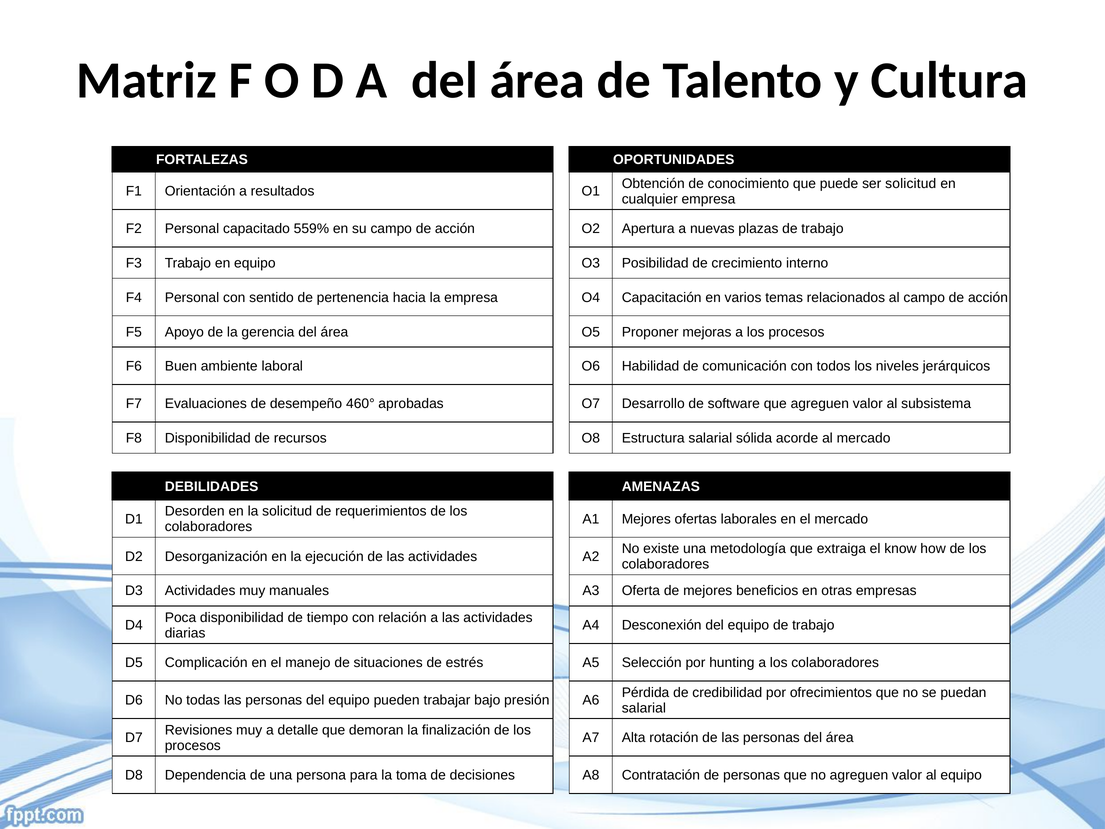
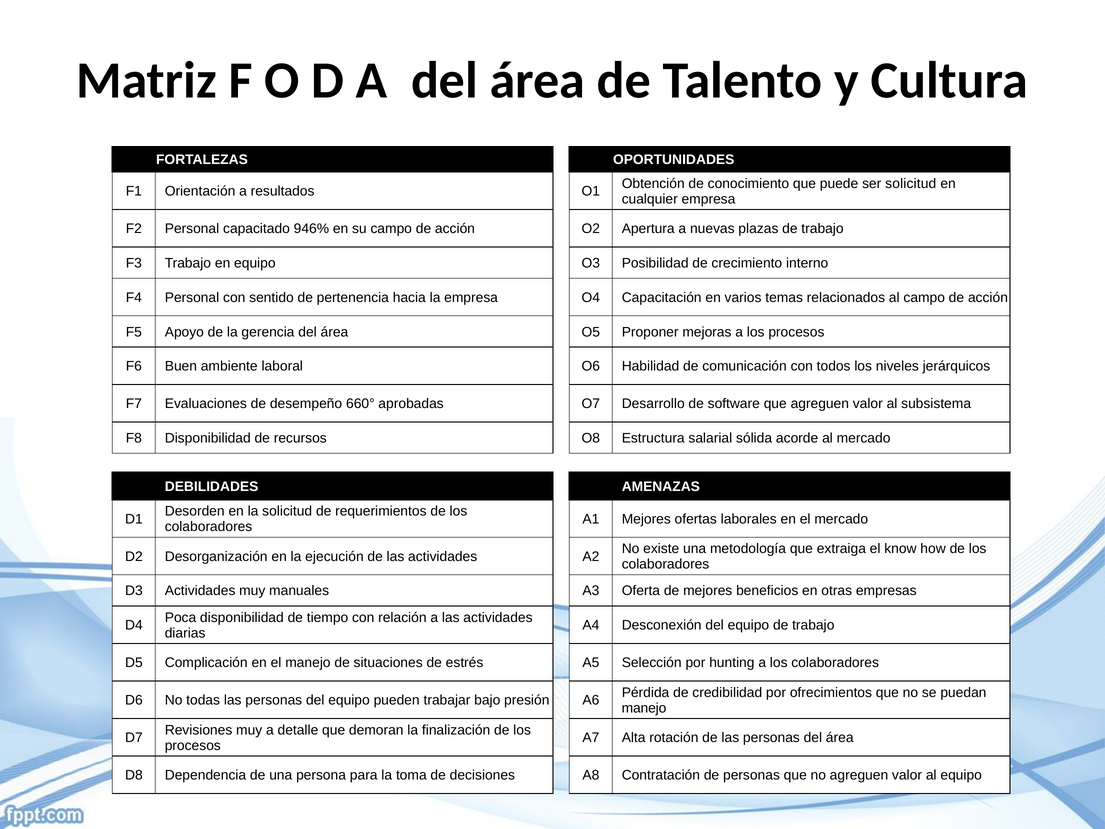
559%: 559% -> 946% (311, 229)
460°: 460° -> 660° (360, 404)
salarial: salarial -> manejo (644, 708)
